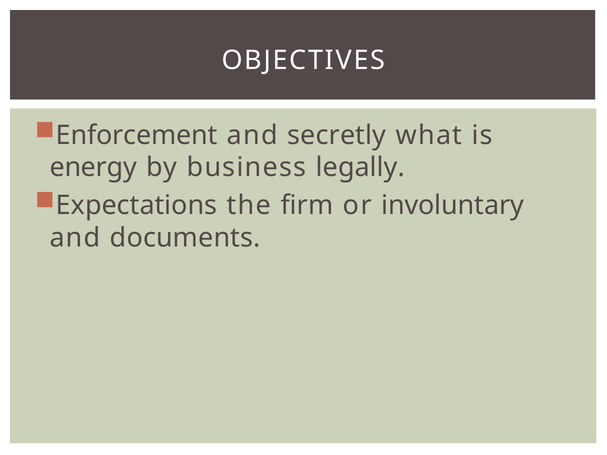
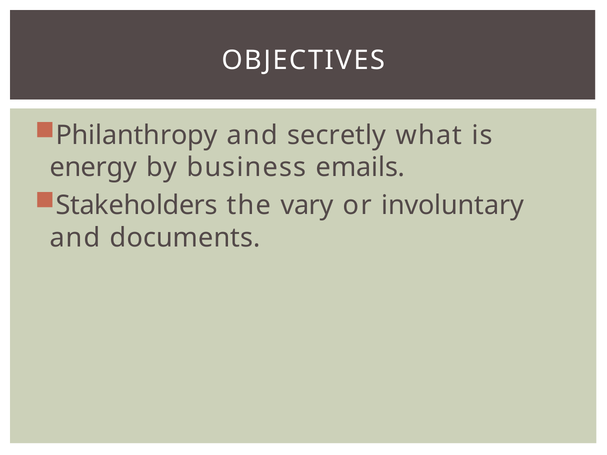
Enforcement: Enforcement -> Philanthropy (137, 135)
legally: legally -> emails (361, 168)
Expectations: Expectations -> Stakeholders (137, 205)
firm: firm -> vary (307, 205)
